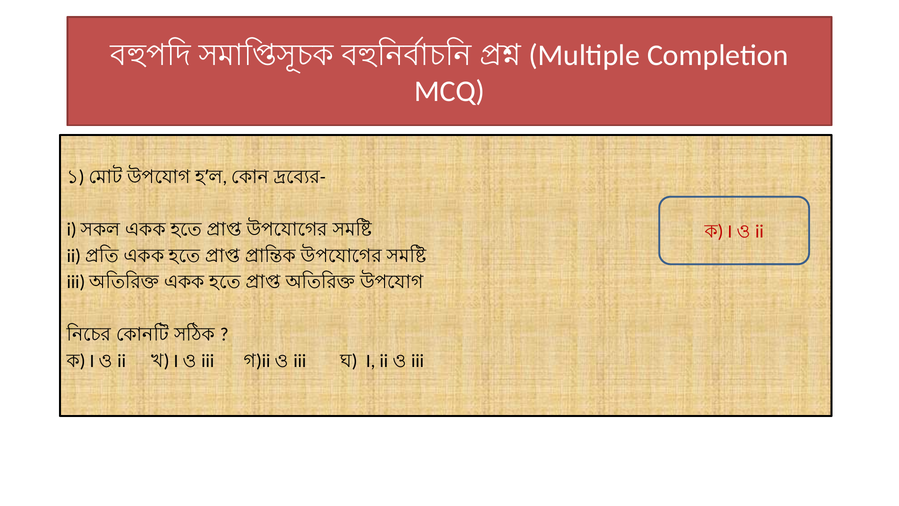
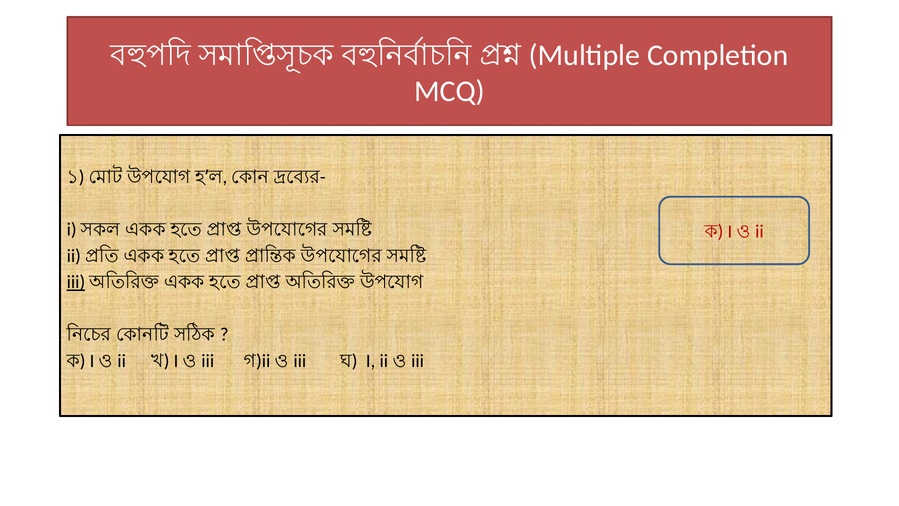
iii underline: none -> present (76, 282)
